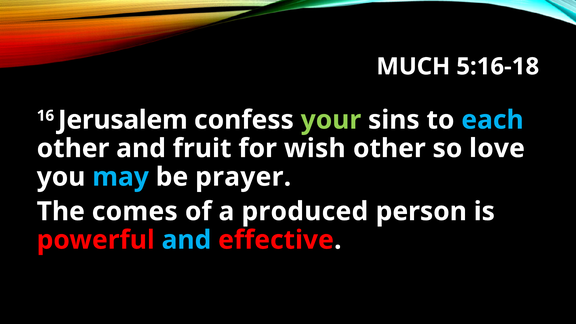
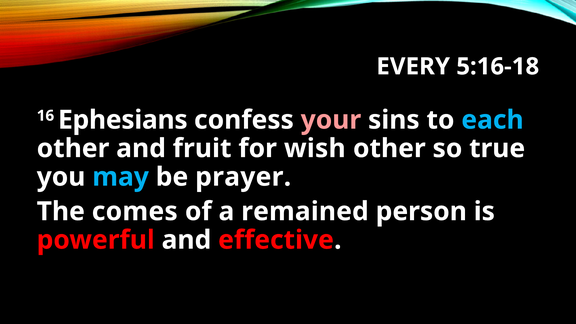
MUCH: MUCH -> EVERY (413, 66)
Jerusalem: Jerusalem -> Ephesians (123, 120)
your colour: light green -> pink (331, 120)
love: love -> true (497, 148)
produced: produced -> remained (305, 211)
and colour: light blue -> white (186, 240)
